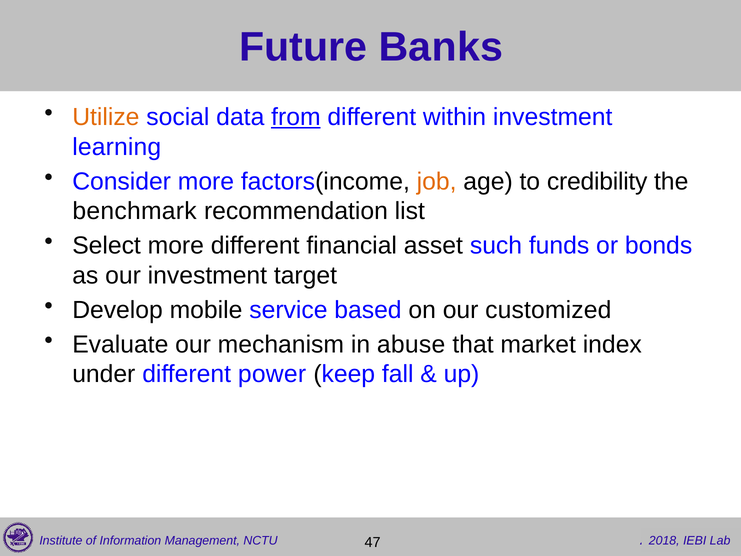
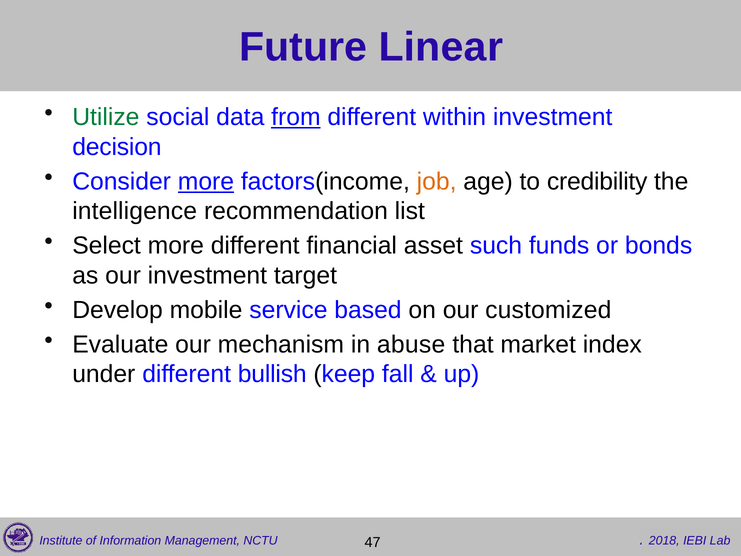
Banks: Banks -> Linear (441, 47)
Utilize colour: orange -> green (106, 117)
learning: learning -> decision (117, 147)
more underline: none -> present (206, 181)
benchmark: benchmark -> intelligence (135, 211)
power: power -> bullish (272, 374)
